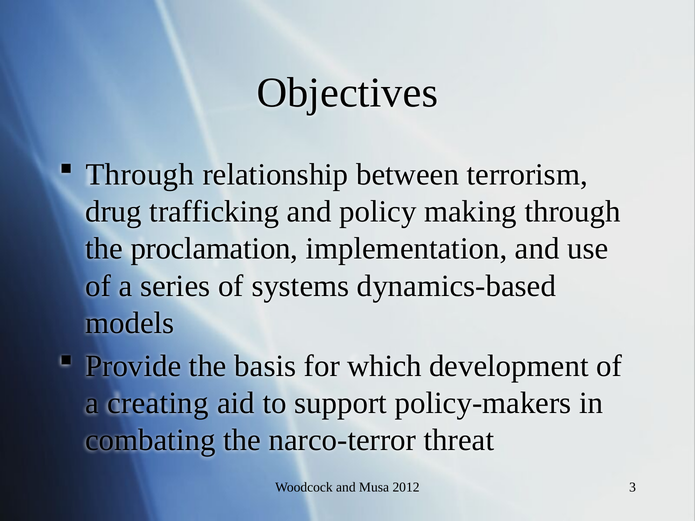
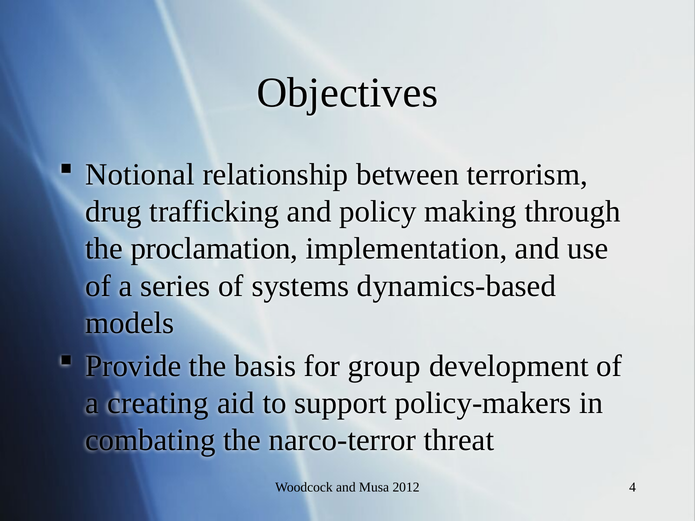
Through: Through -> Notional (140, 175)
which: which -> group (384, 366)
3: 3 -> 4 (633, 487)
